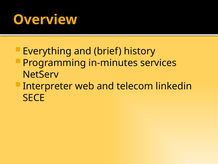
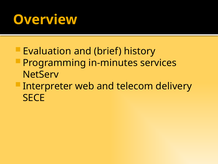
Everything: Everything -> Evaluation (47, 51)
linkedin: linkedin -> delivery (174, 86)
